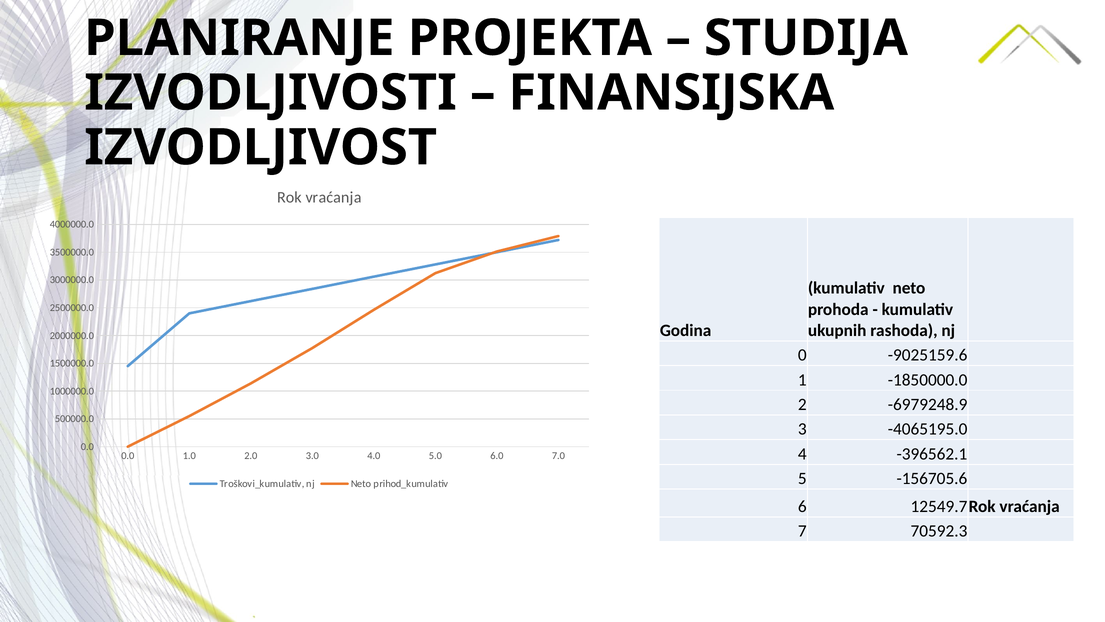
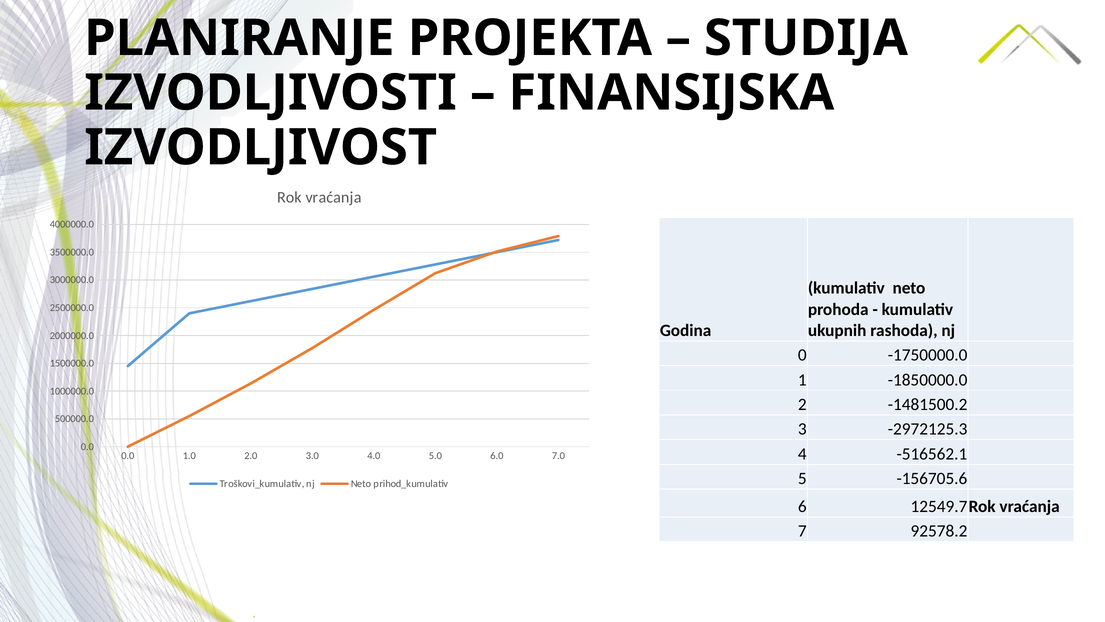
-9025159.6: -9025159.6 -> -1750000.0 (928, 355)
-6979248.9: -6979248.9 -> -1481500.2 (928, 404)
-4065195.0: -4065195.0 -> -2972125.3 (928, 429)
-396562.1: -396562.1 -> -516562.1 (932, 454)
70592.3: 70592.3 -> 92578.2 (939, 531)
